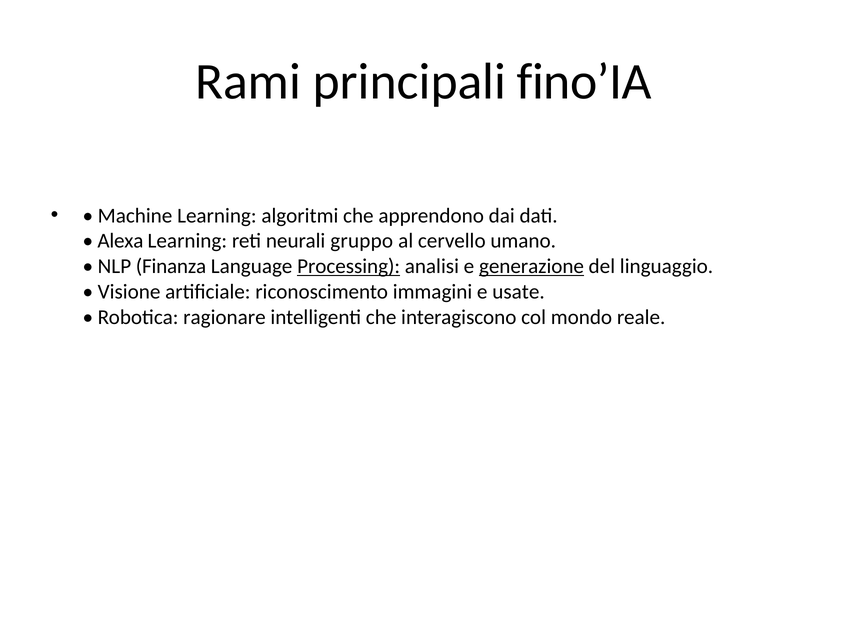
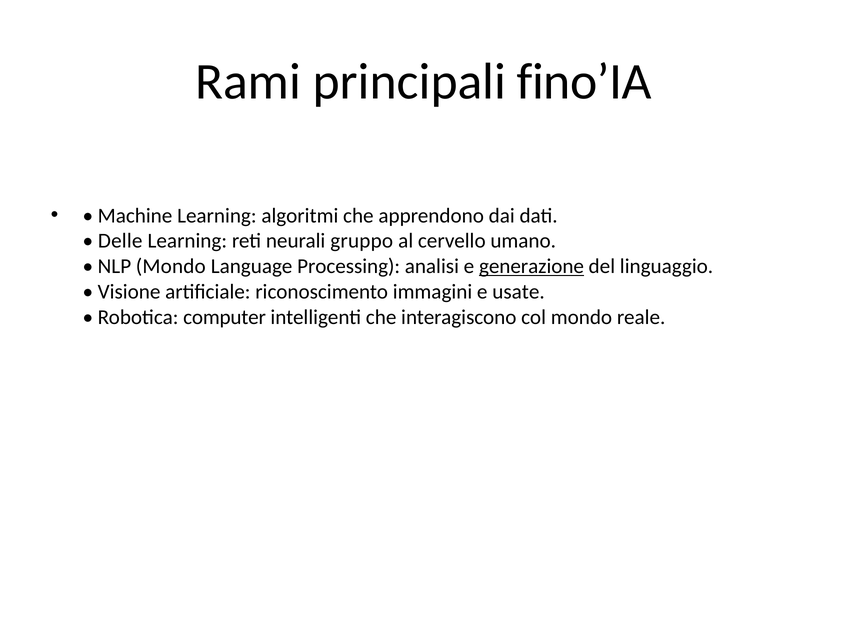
Alexa: Alexa -> Delle (120, 241)
NLP Finanza: Finanza -> Mondo (171, 267)
Processing underline: present -> none (349, 267)
ragionare: ragionare -> computer (225, 317)
